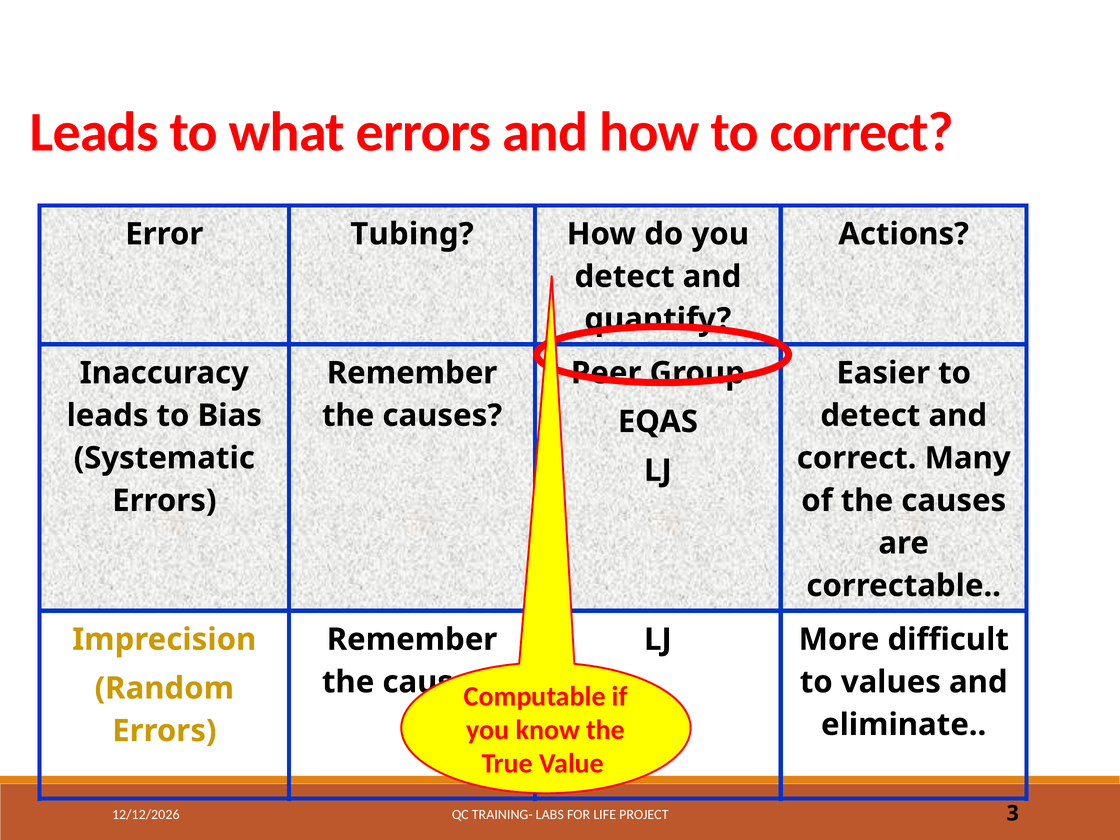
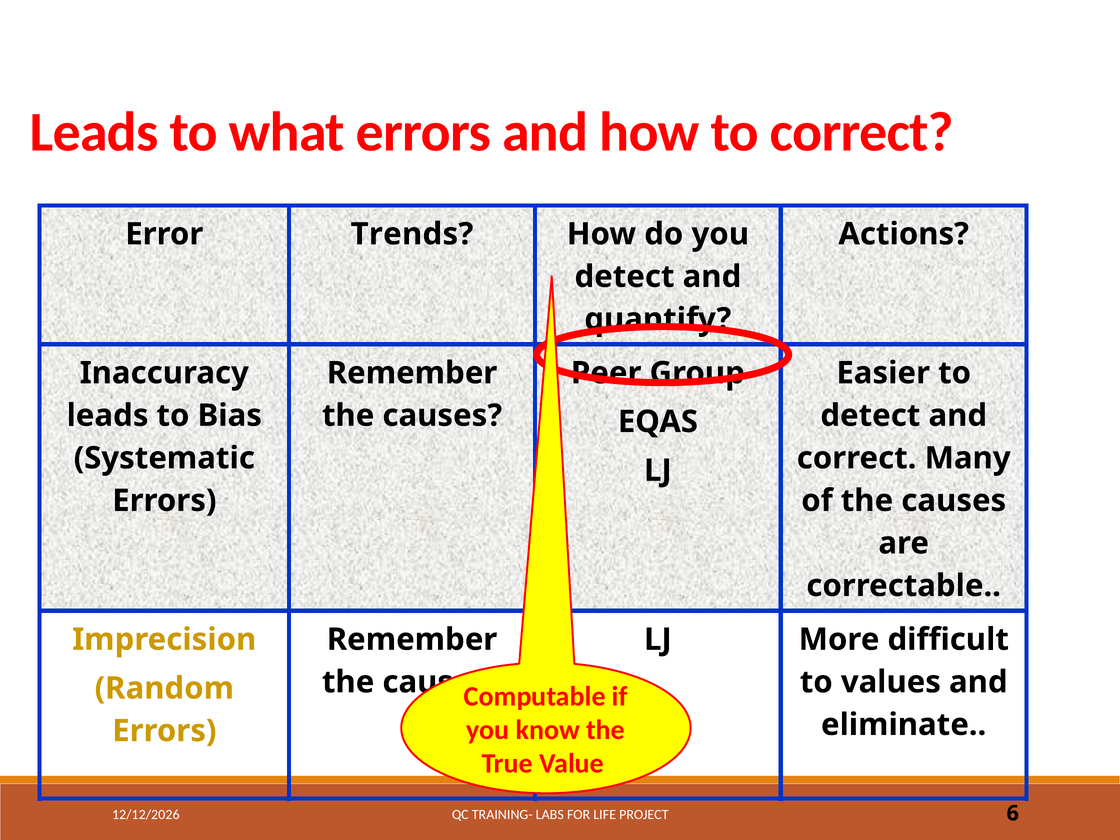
Tubing: Tubing -> Trends (412, 234)
3: 3 -> 6 (1013, 813)
